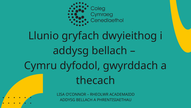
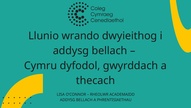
gryfach: gryfach -> wrando (80, 36)
